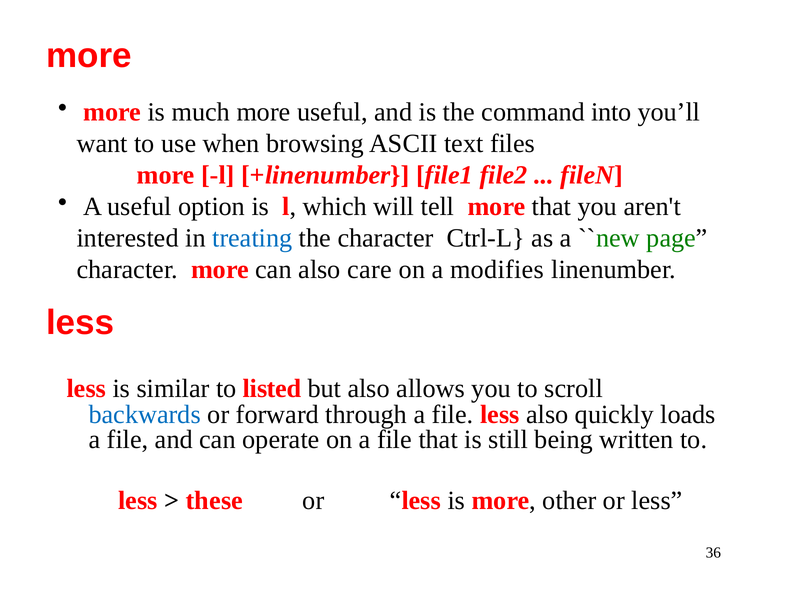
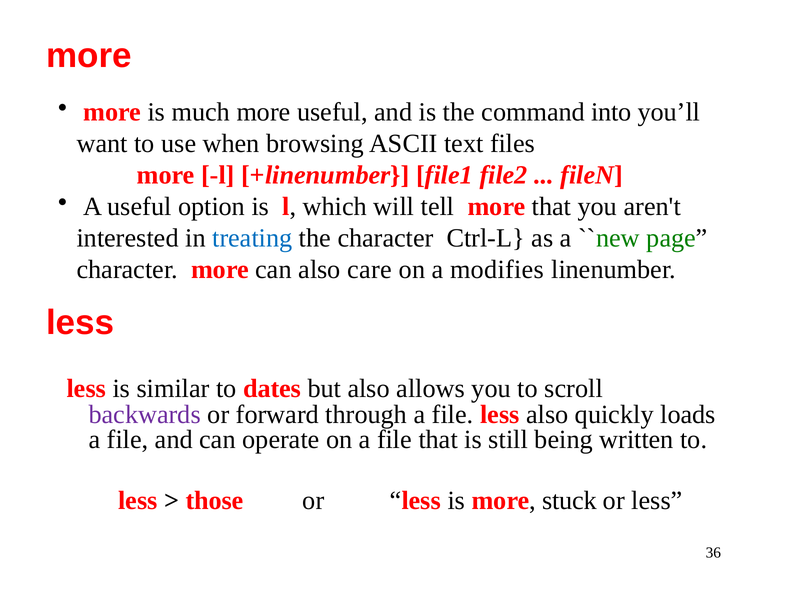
listed: listed -> dates (272, 388)
backwards colour: blue -> purple (145, 415)
these: these -> those (214, 501)
other: other -> stuck (570, 501)
